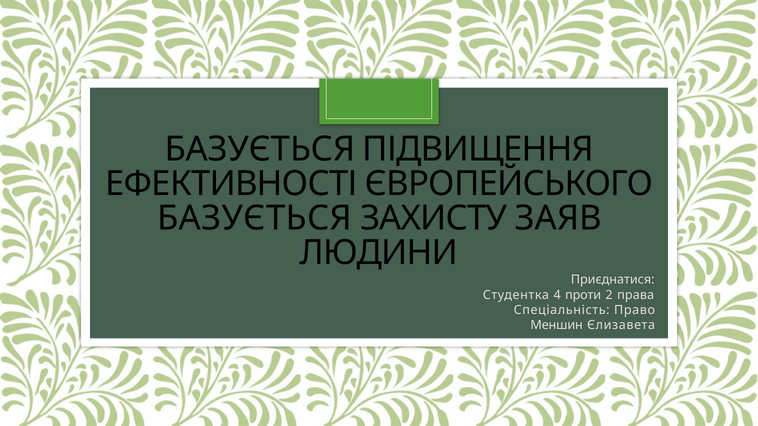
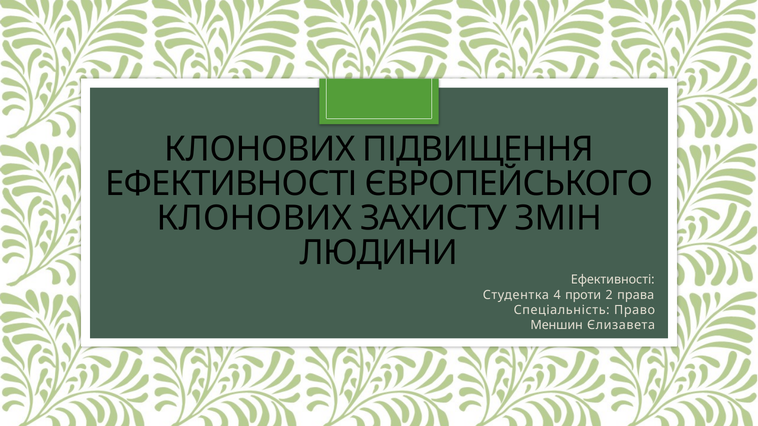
БАЗУЄТЬСЯ: БАЗУЄТЬСЯ -> КЛОНОВИХ (260, 149)
БАЗУЄТЬСЯ: БАЗУЄТЬСЯ -> КЛОНОВИХ (255, 219)
ЗАЯВ: ЗАЯВ -> ЗМІН (558, 219)
Приєднатися: Приєднатися -> Ефективності (613, 280)
